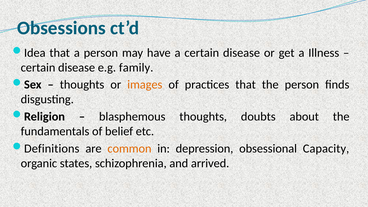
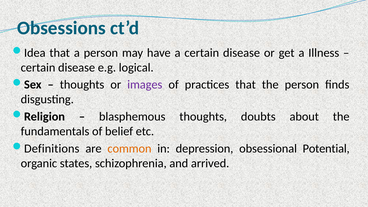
family: family -> logical (136, 67)
images colour: orange -> purple (145, 85)
Capacity: Capacity -> Potential (326, 148)
